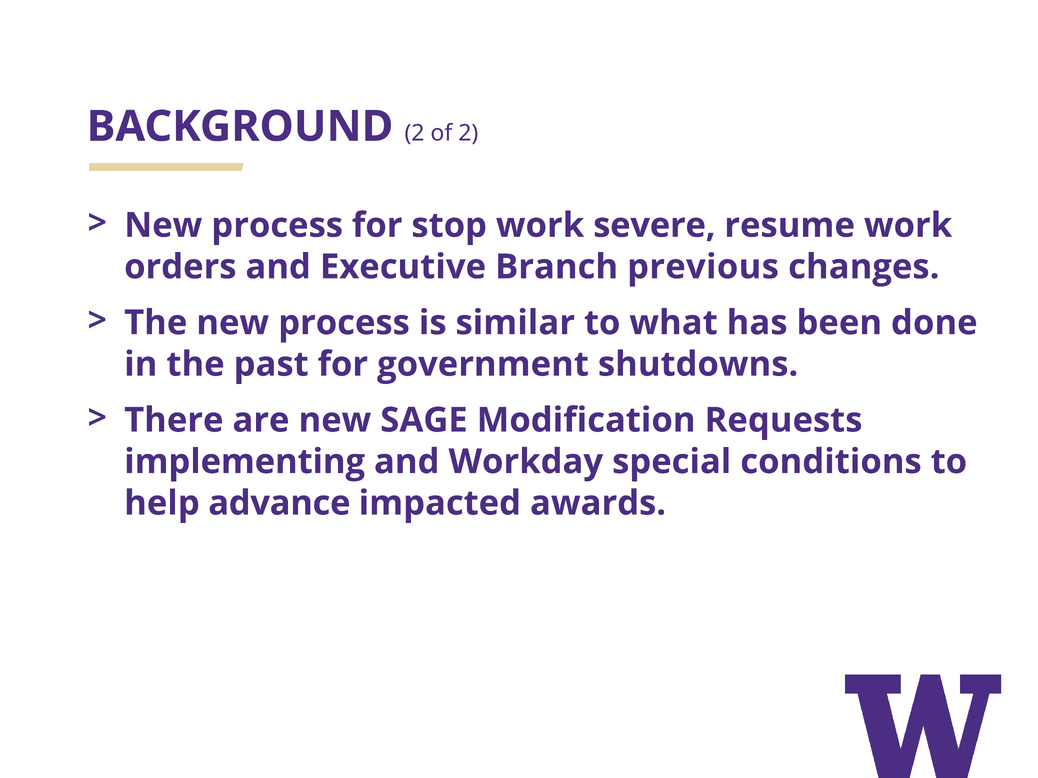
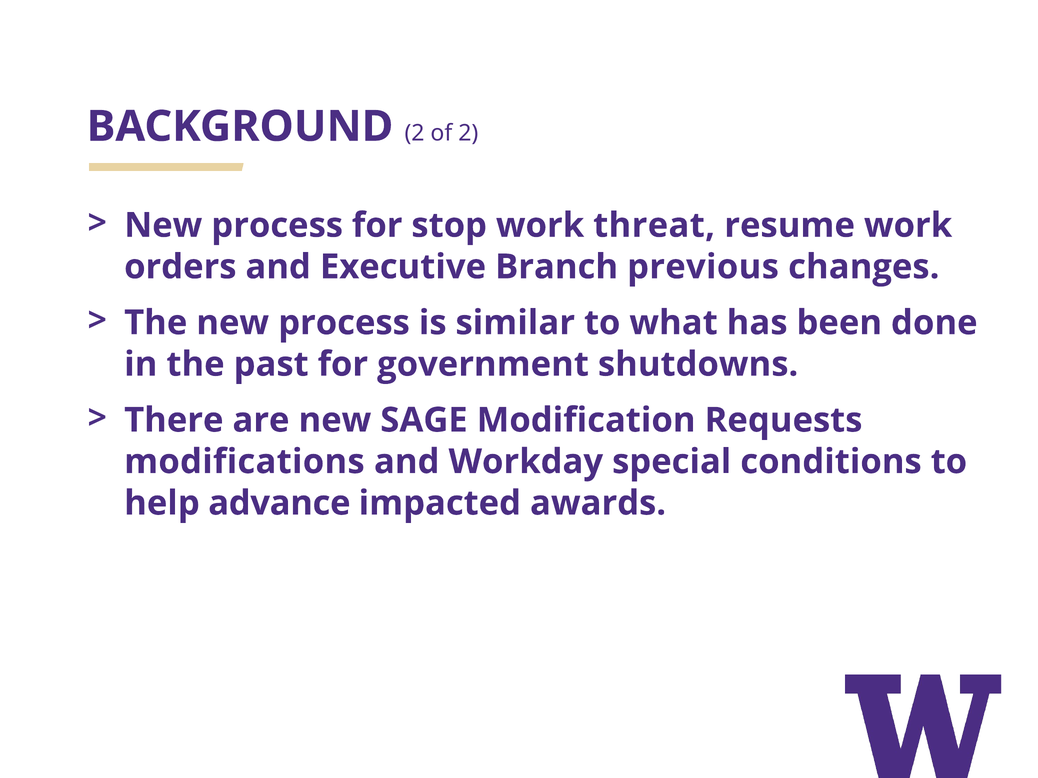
severe: severe -> threat (654, 226)
implementing: implementing -> modifications (244, 462)
